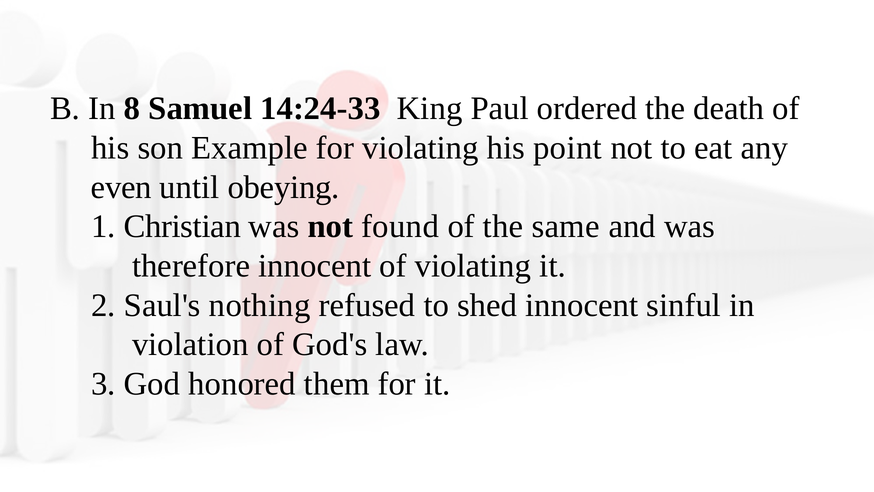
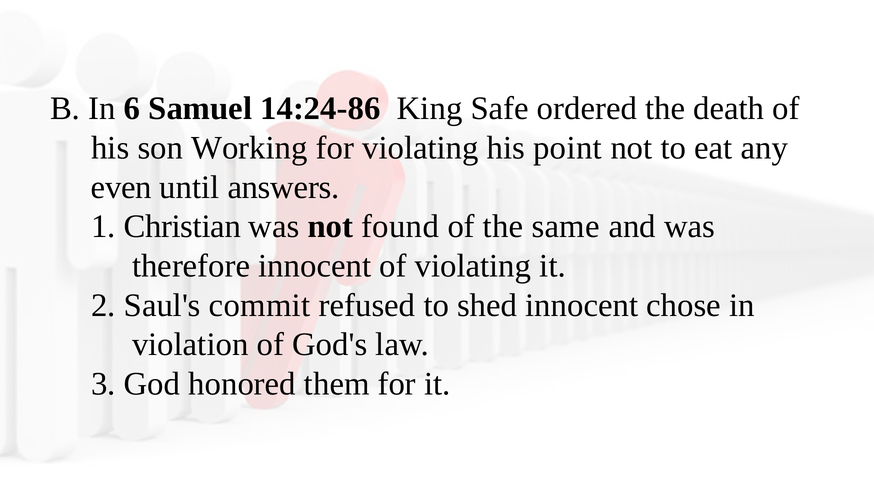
8: 8 -> 6 (132, 108)
14:24-33: 14:24-33 -> 14:24-86 (320, 108)
Paul: Paul -> Safe (500, 108)
Example: Example -> Working (249, 148)
obeying: obeying -> answers (284, 187)
nothing: nothing -> commit (260, 305)
sinful: sinful -> chose (684, 305)
